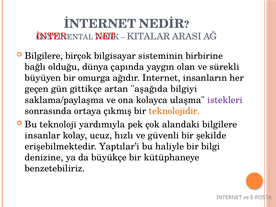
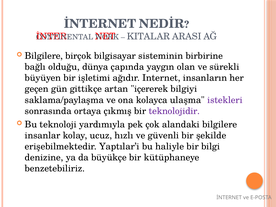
omurga: omurga -> işletimi (94, 78)
aşağıda: aşağıda -> içererek (149, 89)
teknolojidir colour: orange -> purple (174, 111)
